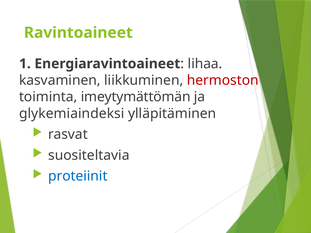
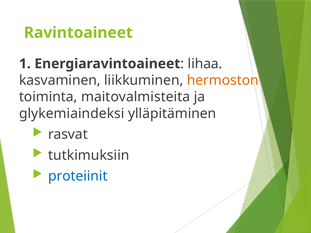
hermoston colour: red -> orange (223, 80)
imeytymättömän: imeytymättömän -> maitovalmisteita (136, 97)
suositeltavia: suositeltavia -> tutkimuksiin (89, 155)
